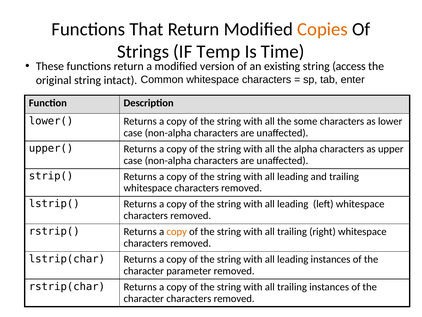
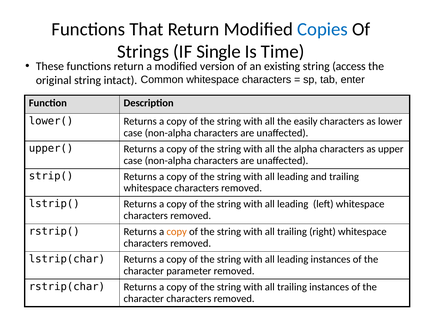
Copies colour: orange -> blue (322, 29)
Temp: Temp -> Single (219, 52)
some: some -> easily (306, 121)
